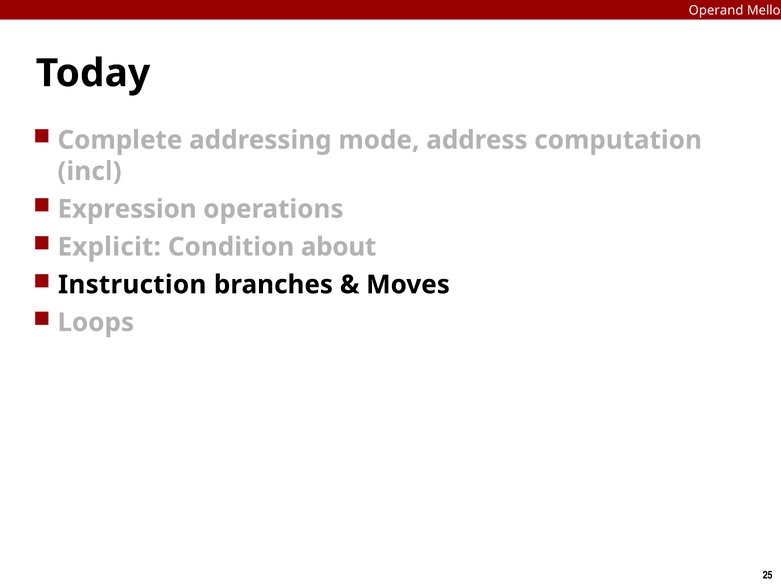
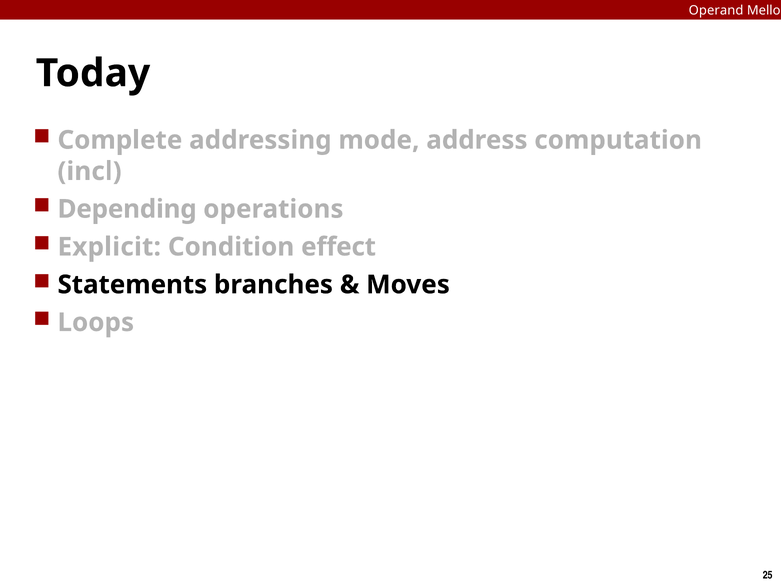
Expression: Expression -> Depending (127, 209)
about: about -> effect (339, 247)
Instruction: Instruction -> Statements (132, 285)
